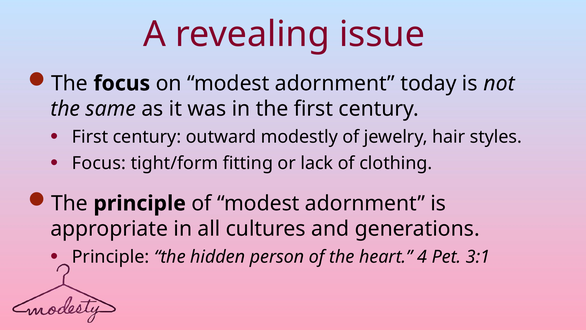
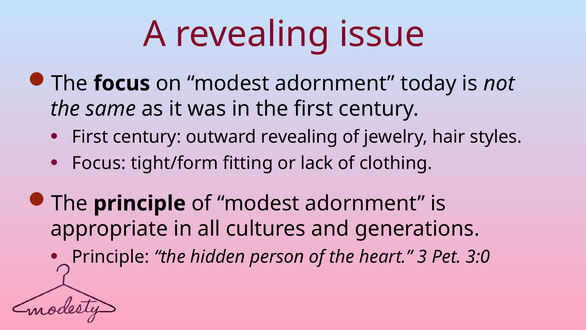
outward modestly: modestly -> revealing (299, 137)
4: 4 -> 3 (422, 257)
3:1: 3:1 -> 3:0 (478, 257)
